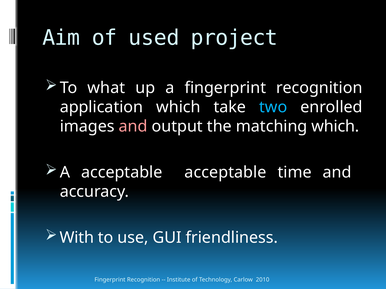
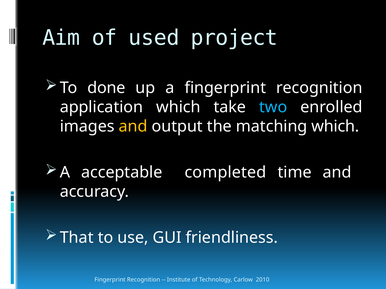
what: what -> done (106, 88)
and colour: pink -> yellow (133, 127)
acceptable acceptable: acceptable -> completed (225, 173)
With: With -> That (77, 238)
